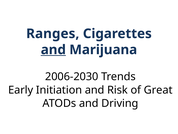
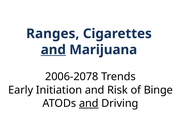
2006-2030: 2006-2030 -> 2006-2078 (72, 76)
Great: Great -> Binge (158, 90)
and underline: none -> present (89, 103)
